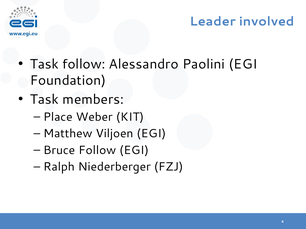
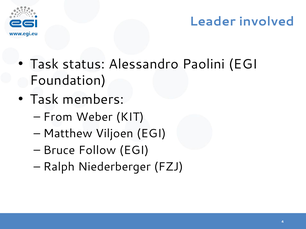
Task follow: follow -> status (84, 64)
Place: Place -> From (58, 117)
